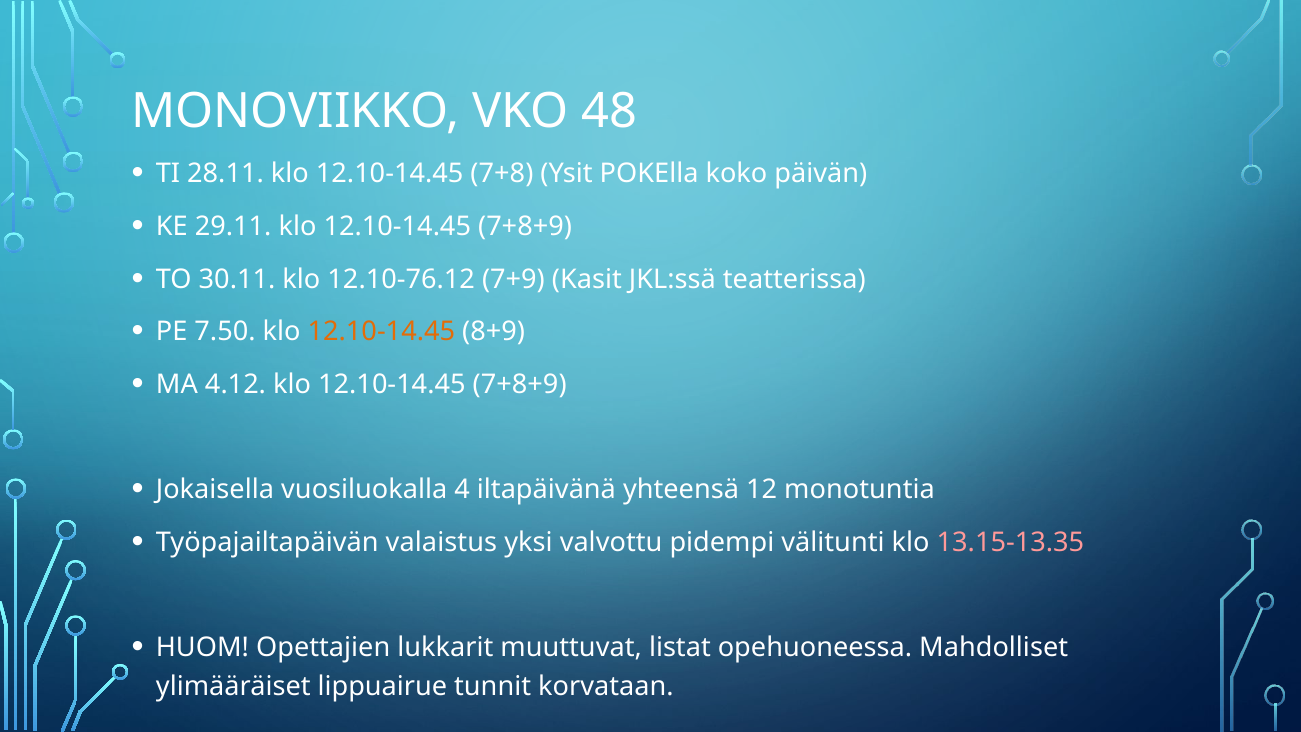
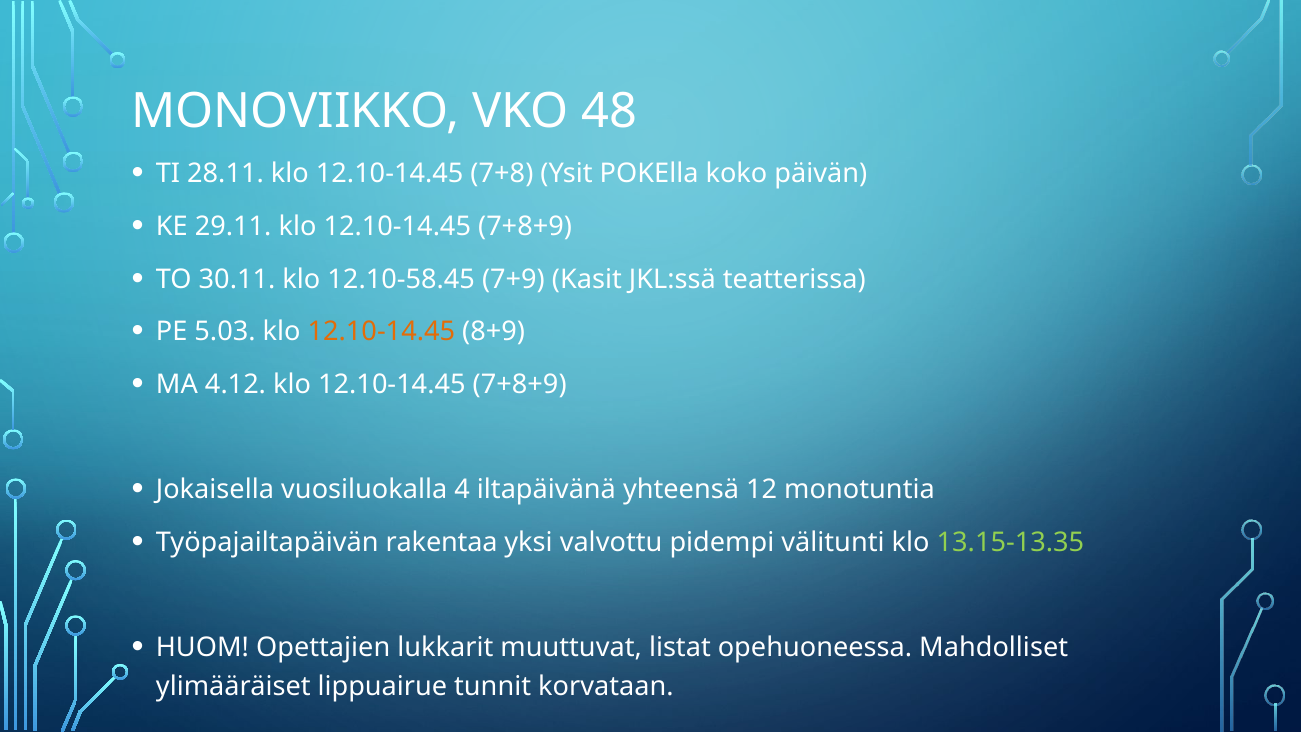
12.10-76.12: 12.10-76.12 -> 12.10-58.45 (401, 279)
7.50: 7.50 -> 5.03 (225, 332)
valaistus: valaistus -> rakentaa (442, 542)
13.15-13.35 colour: pink -> light green (1010, 542)
